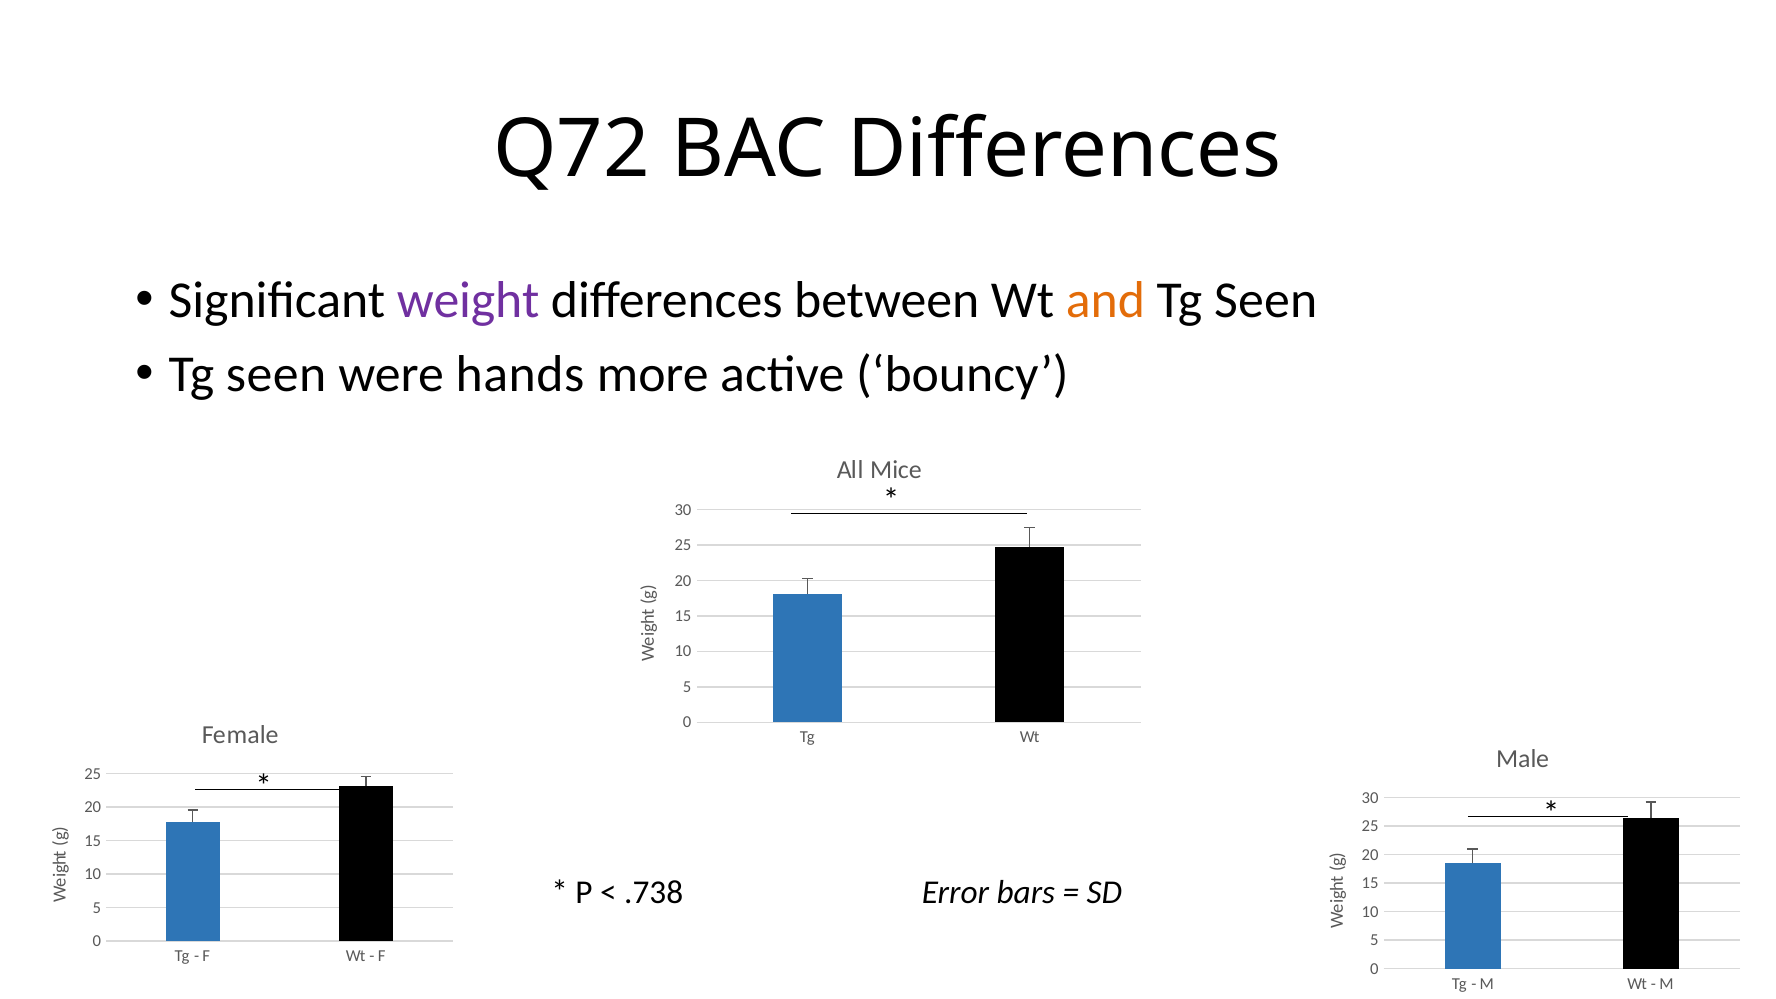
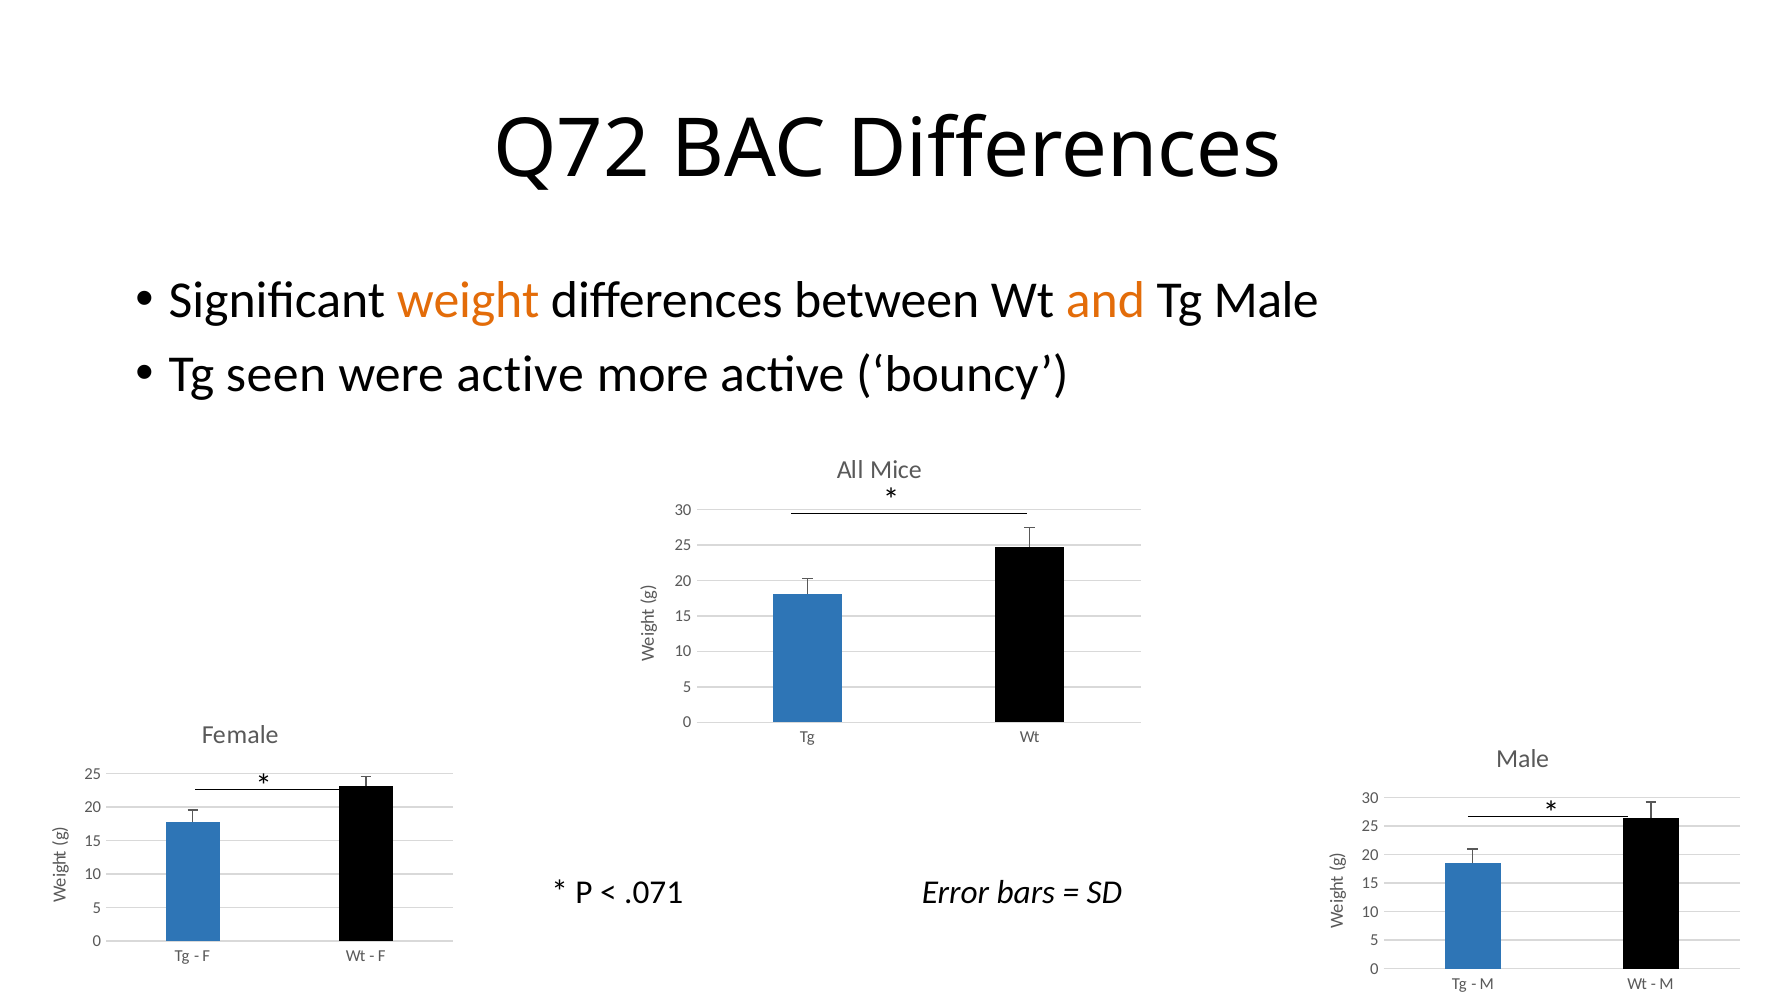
weight colour: purple -> orange (468, 300)
Seen: Seen -> Male (1266, 300)
were hands: hands -> active (520, 375)
.738: .738 -> .071 (654, 892)
